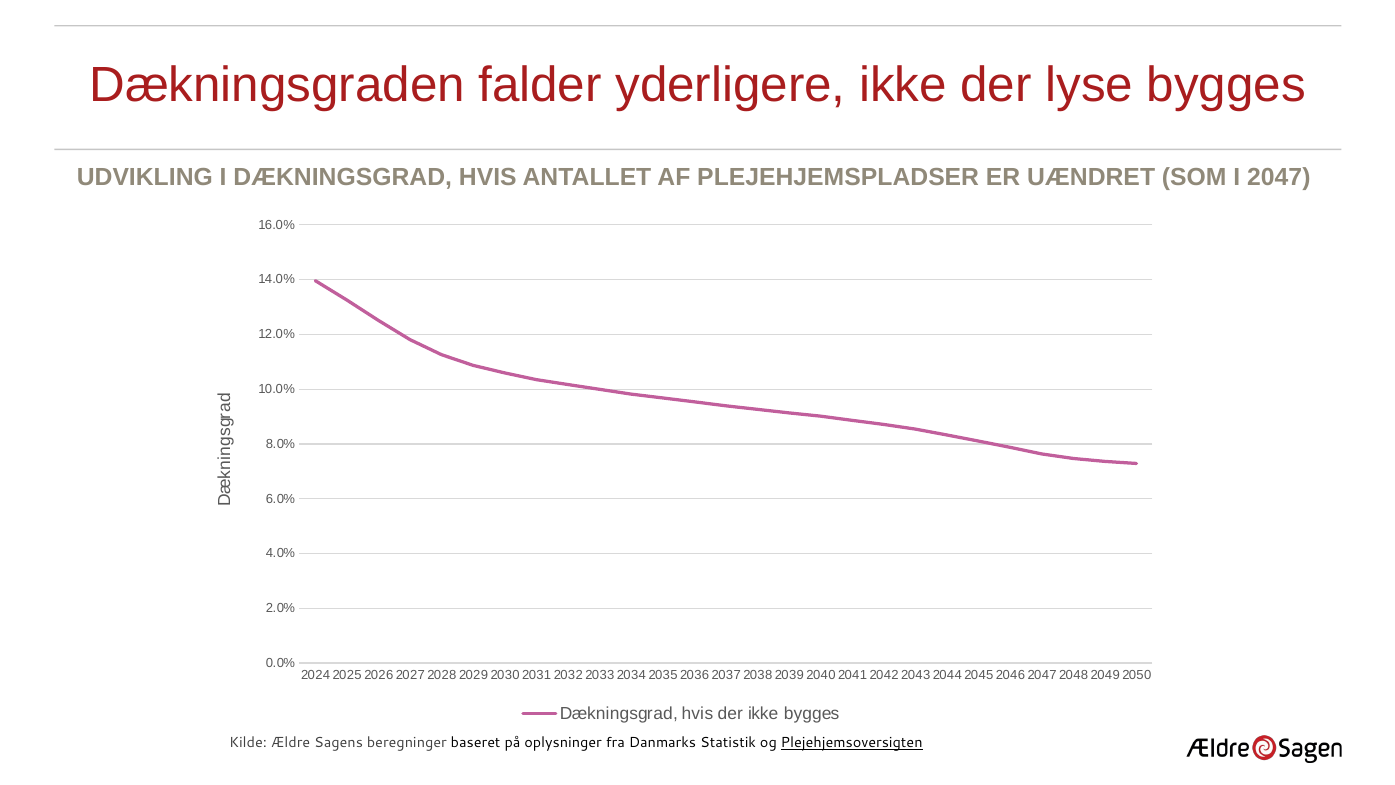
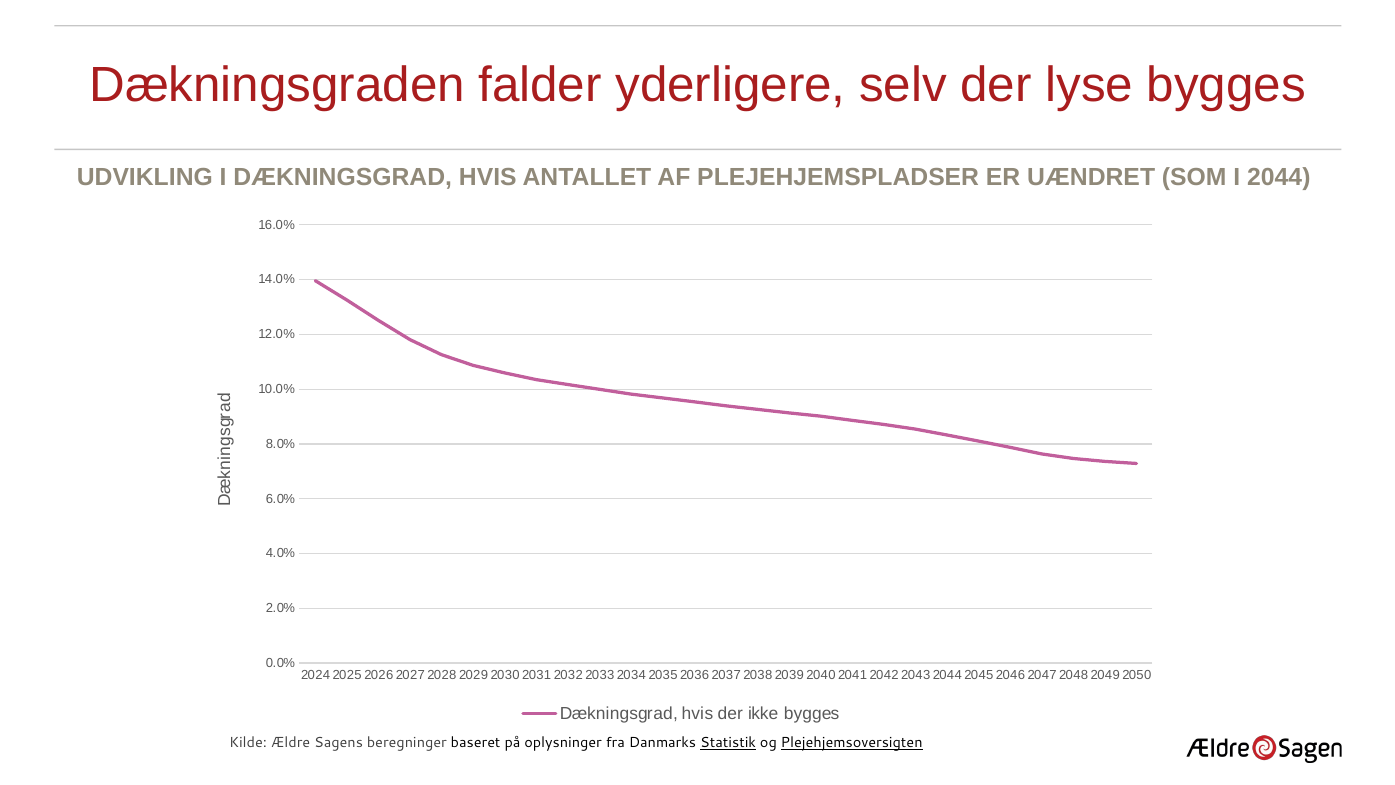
yderligere ikke: ikke -> selv (903, 85)
2047: 2047 -> 2044 (1279, 177)
Statistik underline: none -> present (728, 743)
